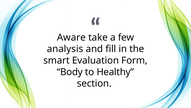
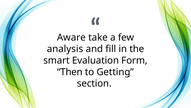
Body: Body -> Then (70, 72)
Healthy: Healthy -> Getting (115, 72)
